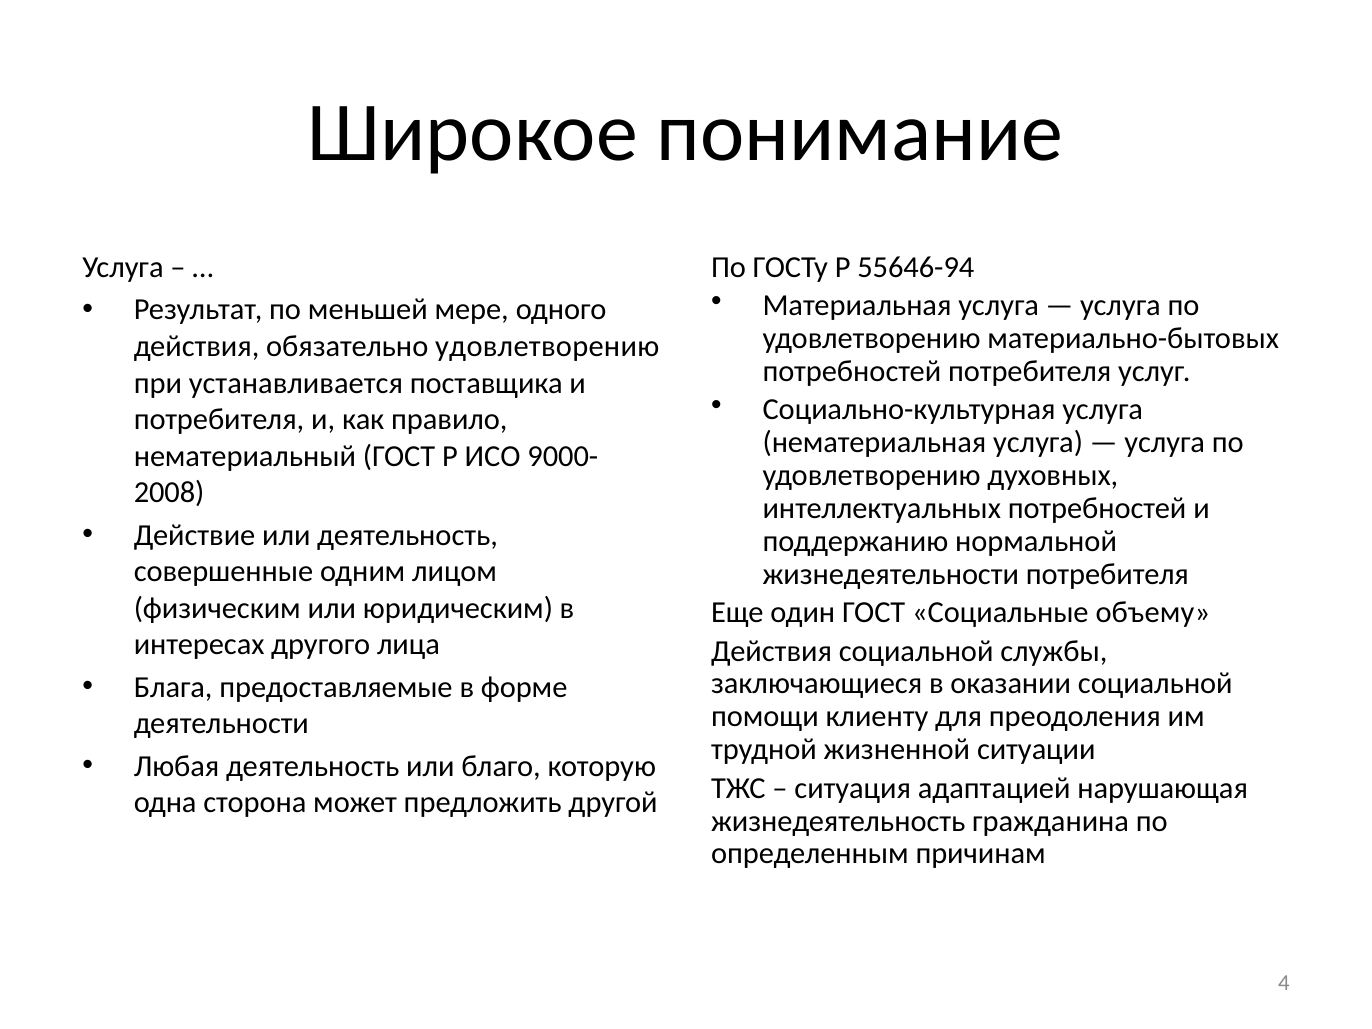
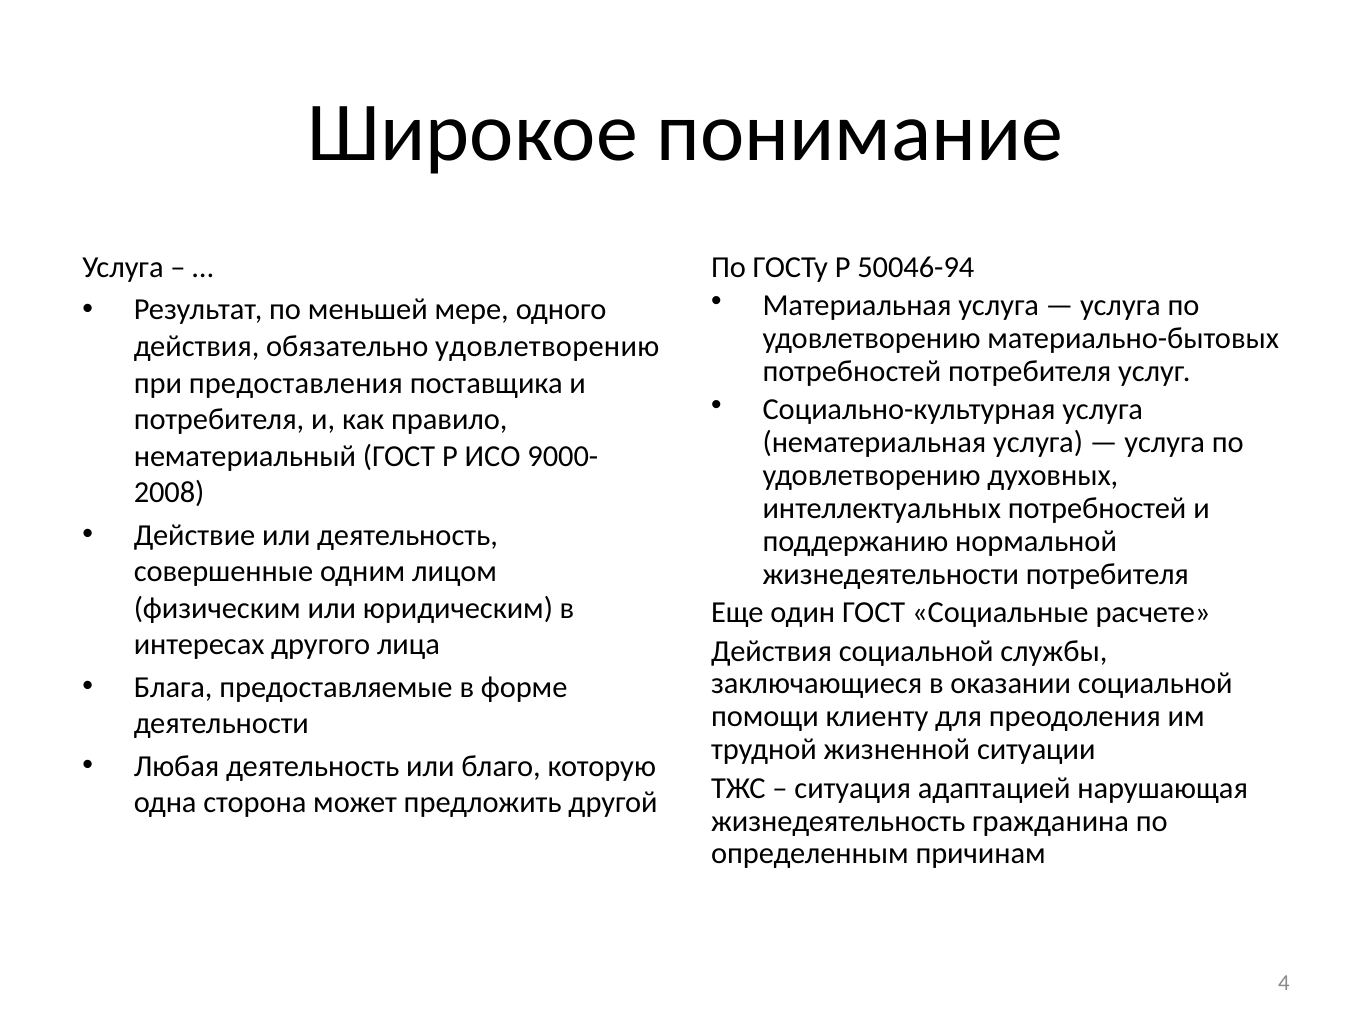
55646-94: 55646-94 -> 50046-94 (916, 267)
устанавливается: устанавливается -> предоставления (296, 383)
объему: объему -> расчете (1153, 613)
